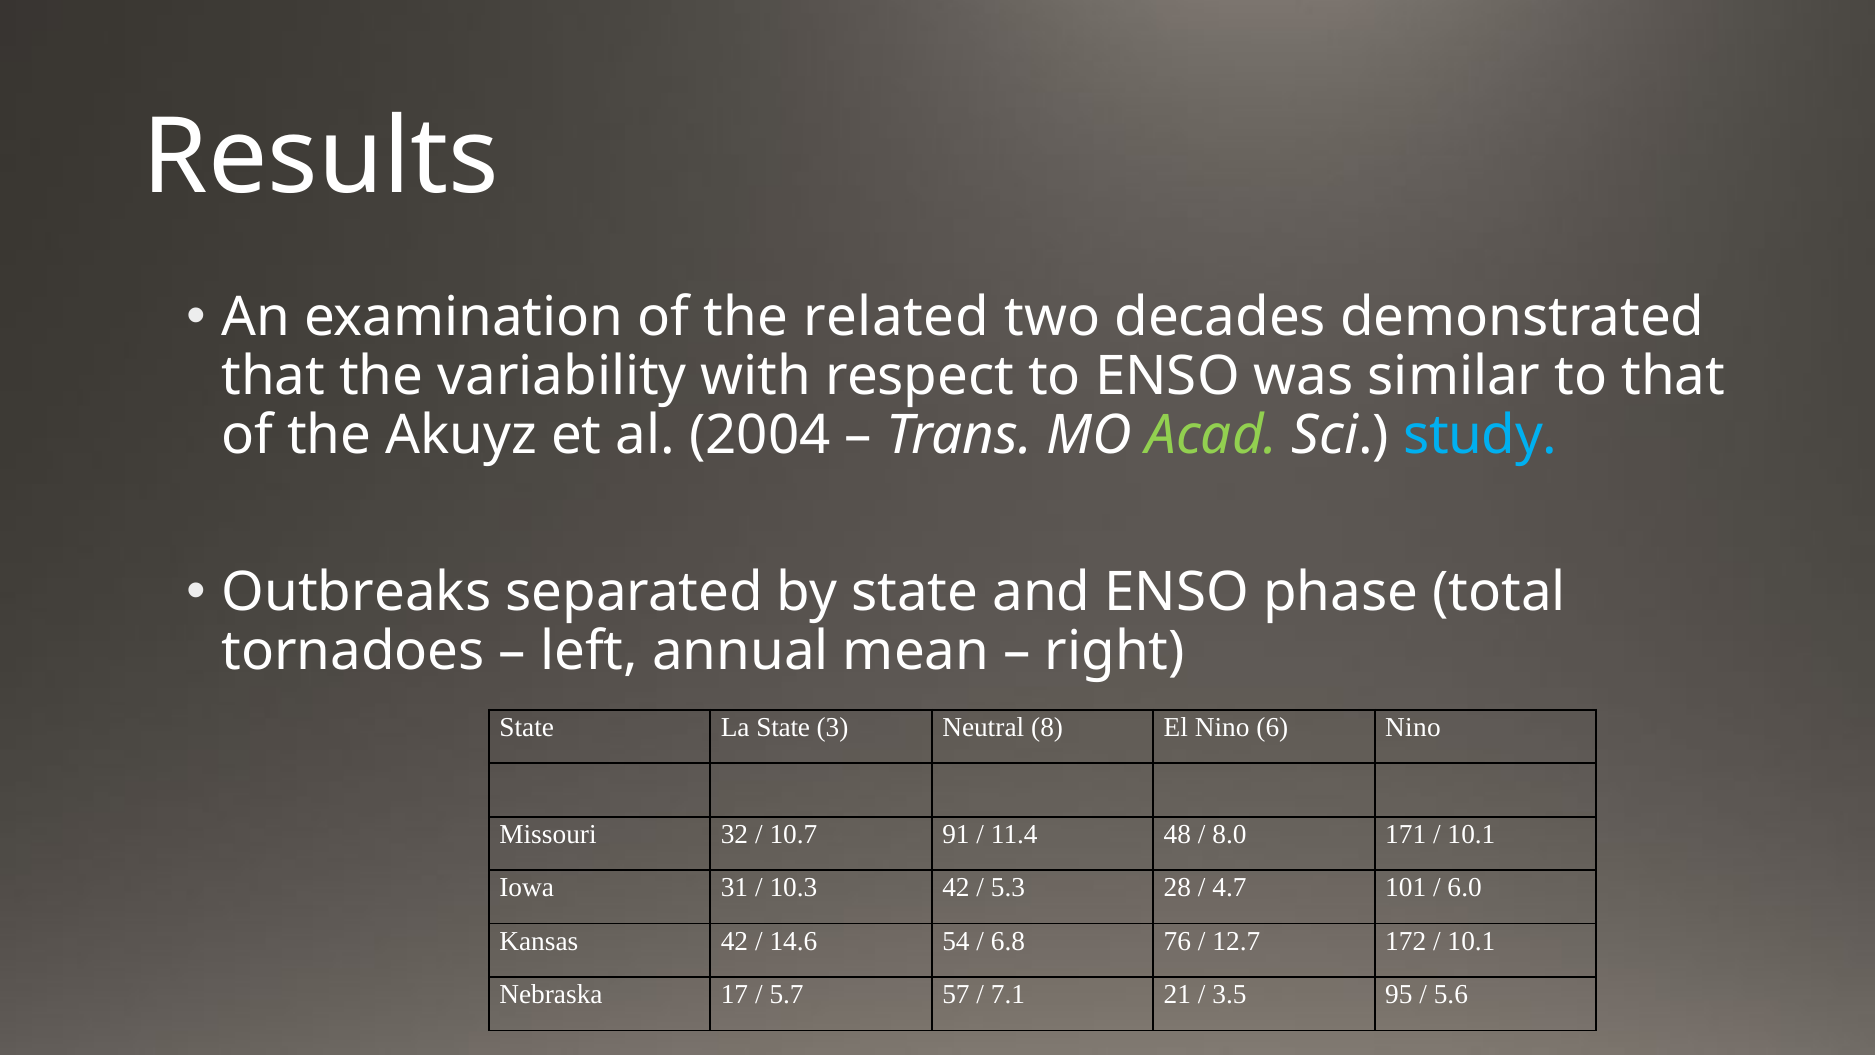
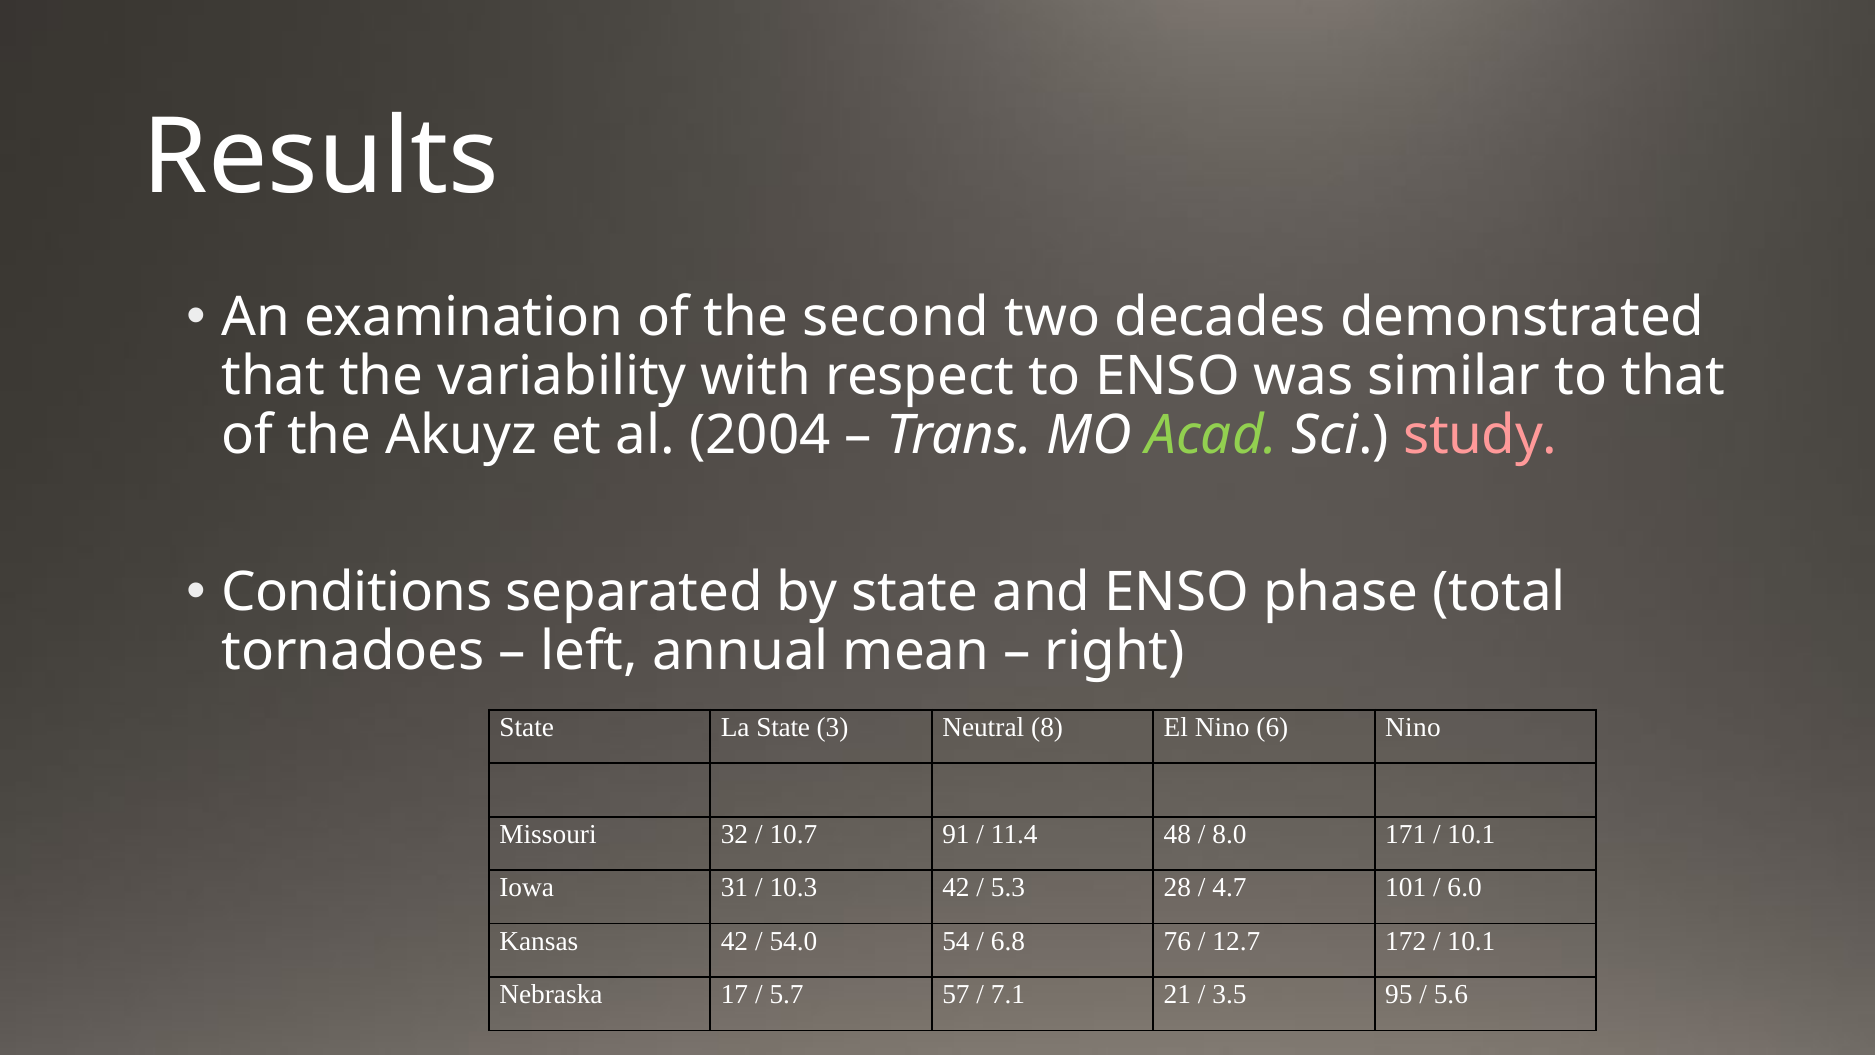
related: related -> second (896, 317)
study colour: light blue -> pink (1480, 435)
Outbreaks: Outbreaks -> Conditions (357, 592)
14.6: 14.6 -> 54.0 (793, 941)
